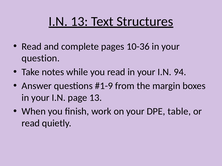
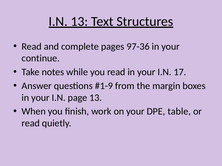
10-36: 10-36 -> 97-36 (138, 47)
question: question -> continue (41, 58)
94: 94 -> 17 (180, 72)
